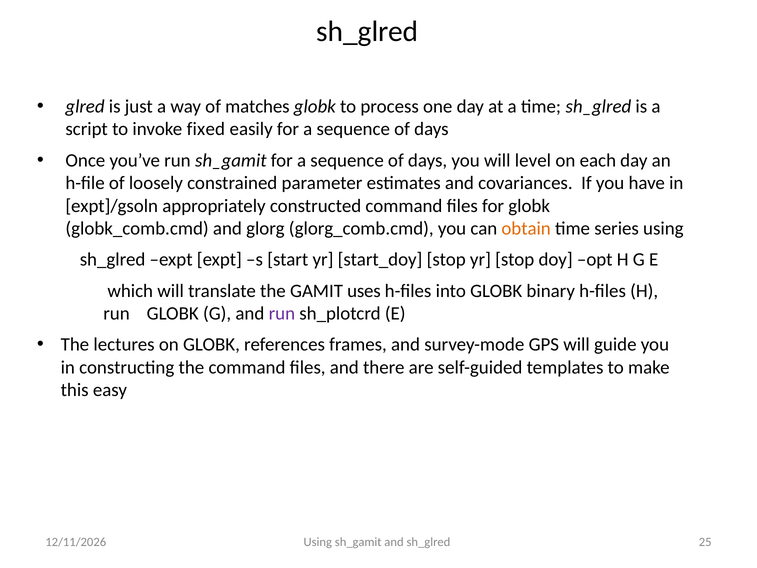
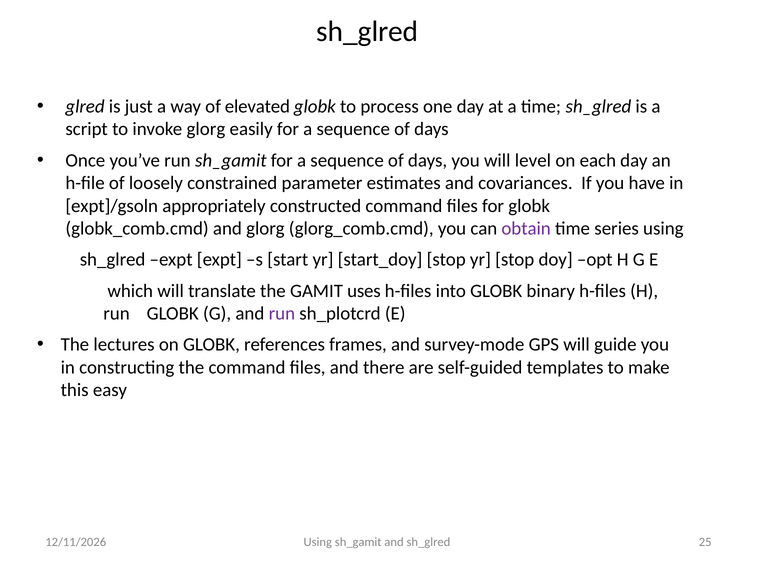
matches: matches -> elevated (257, 106)
invoke fixed: fixed -> glorg (206, 129)
obtain colour: orange -> purple (526, 228)
